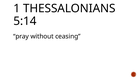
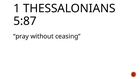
5:14: 5:14 -> 5:87 (25, 21)
